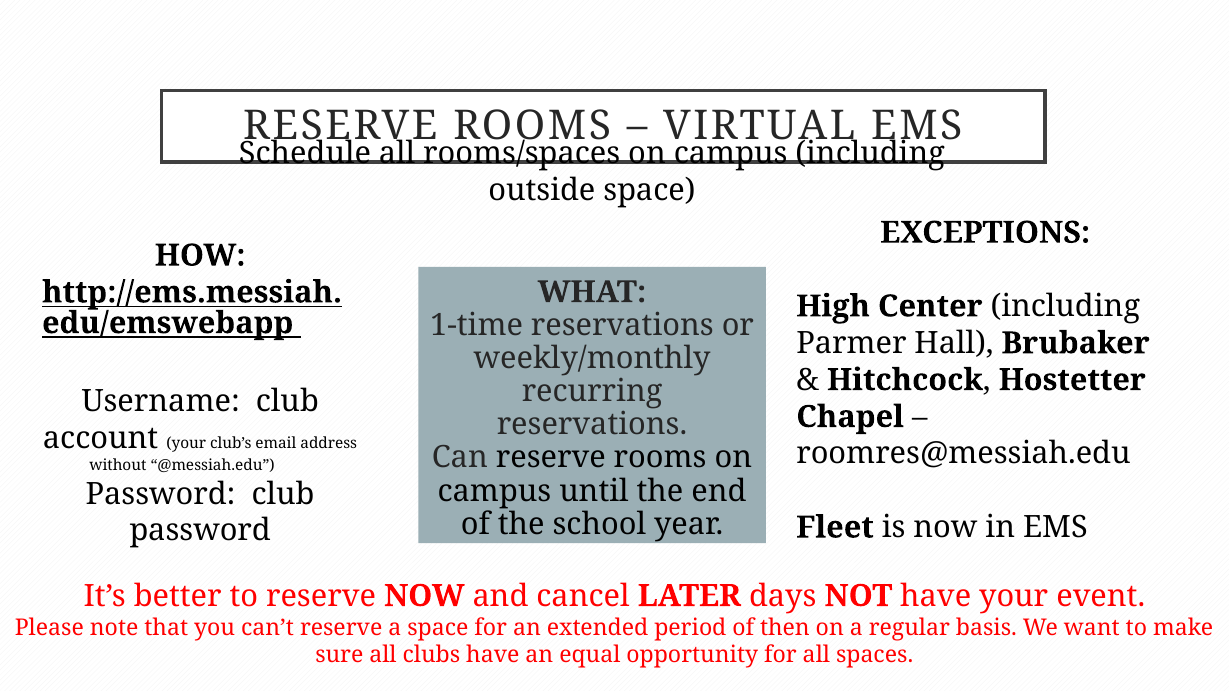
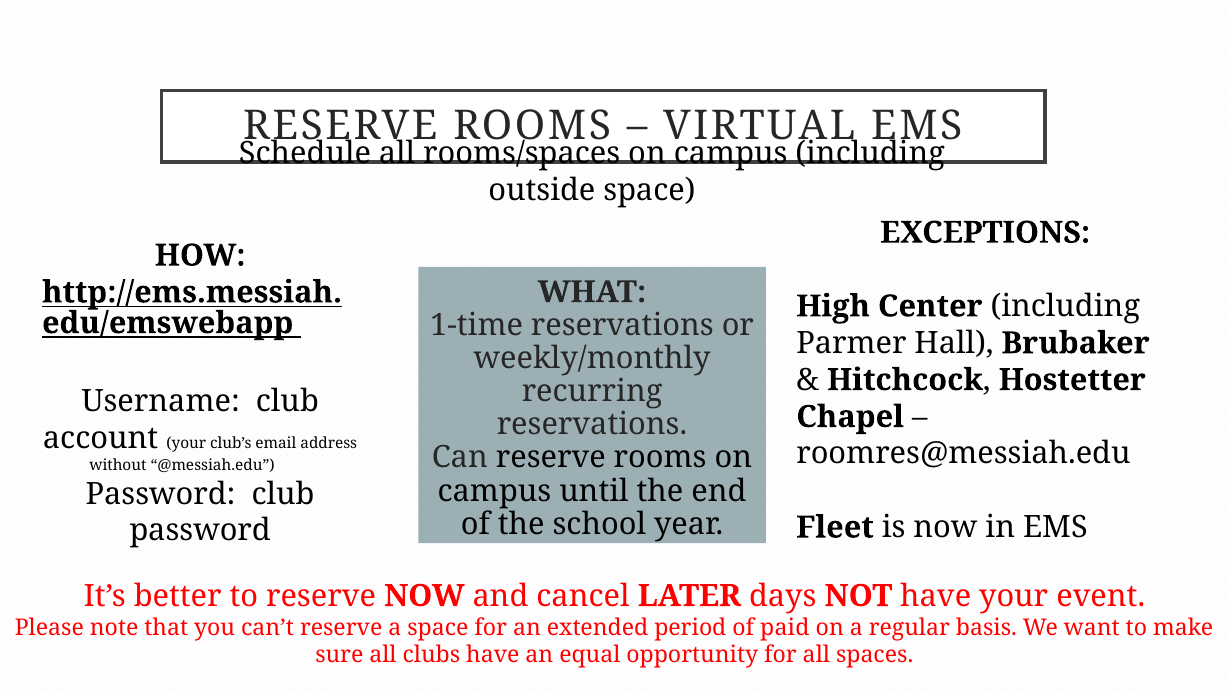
then: then -> paid (785, 628)
